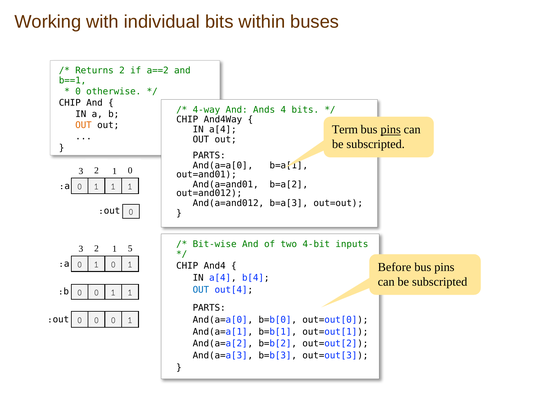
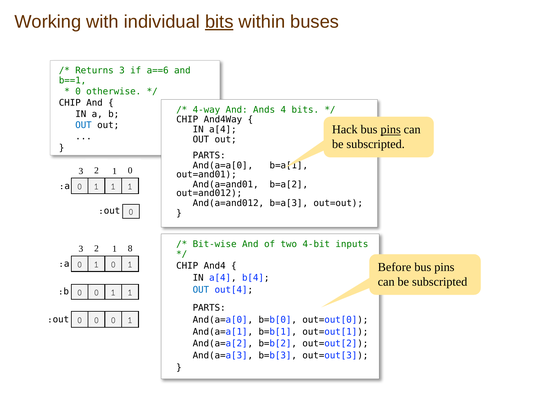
bits underline: none -> present (219, 22)
Returns 2: 2 -> 3 (122, 70)
a==2: a==2 -> a==6 (158, 70)
OUT colour: orange -> blue (84, 125)
Term: Term -> Hack (345, 130)
5: 5 -> 8 (130, 248)
